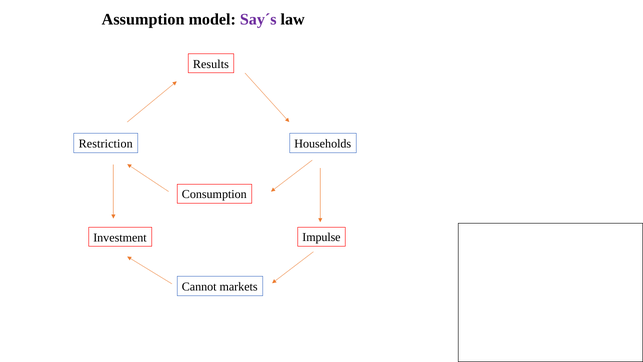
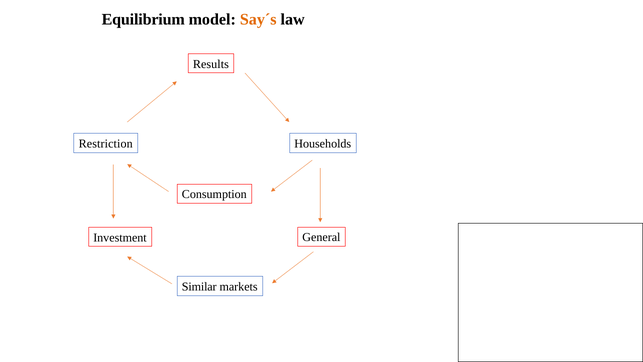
Assumption: Assumption -> Equilibrium (143, 19)
Say´s colour: purple -> orange (258, 19)
Impulse: Impulse -> General (321, 237)
Cannot: Cannot -> Similar (199, 287)
